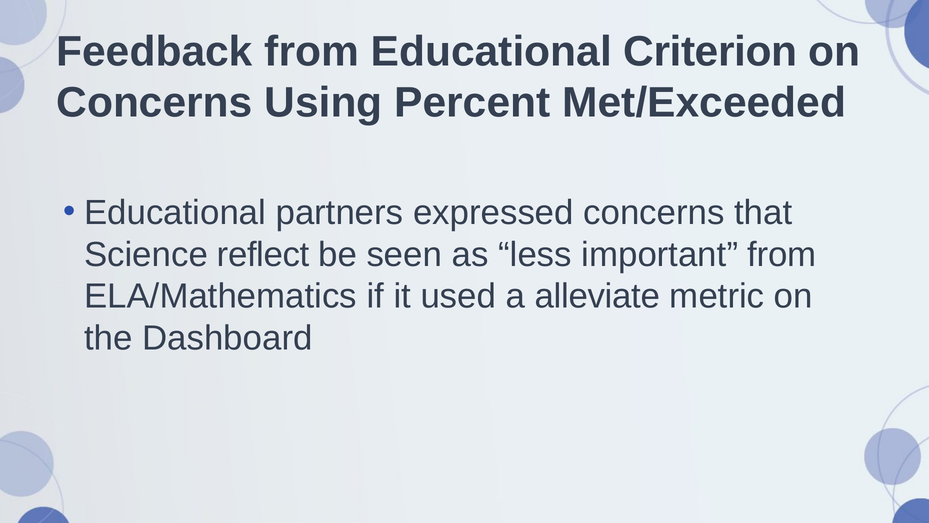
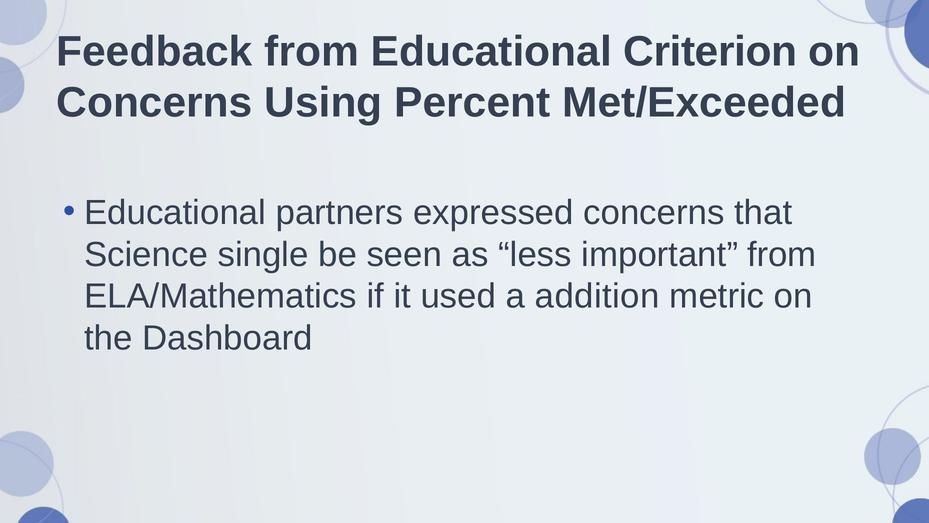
reflect: reflect -> single (263, 254)
alleviate: alleviate -> addition (597, 296)
